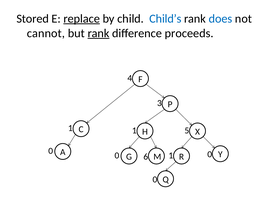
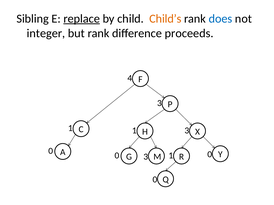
Stored: Stored -> Sibling (33, 19)
Child’s colour: blue -> orange (165, 19)
cannot: cannot -> integer (46, 33)
rank underline: present -> none (99, 33)
1 5: 5 -> 3 (187, 131)
0 6: 6 -> 3 (146, 157)
